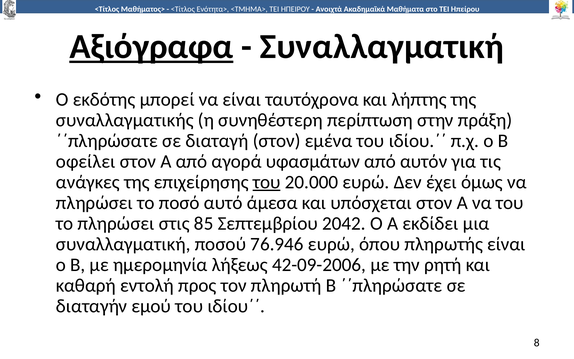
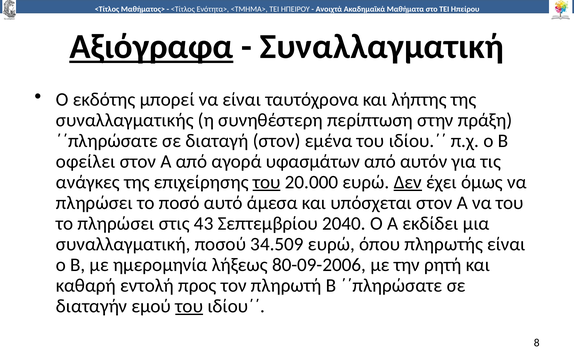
Δεν underline: none -> present (408, 182)
85: 85 -> 43 (204, 223)
2042: 2042 -> 2040 (344, 223)
76.946: 76.946 -> 34.509 (277, 244)
42-09-2006: 42-09-2006 -> 80-09-2006 (319, 265)
του underline: none -> present (189, 306)
